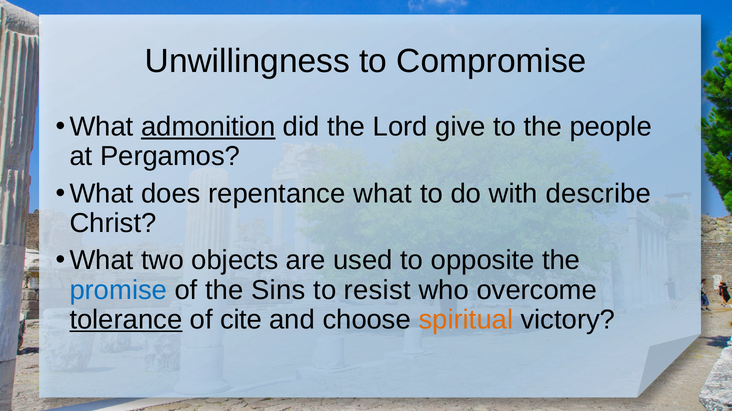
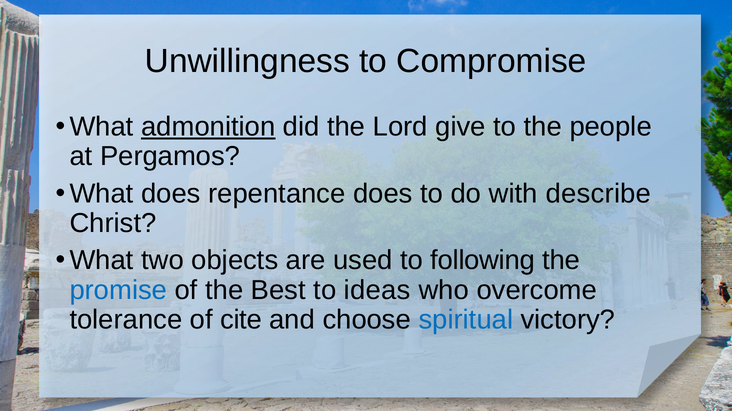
repentance what: what -> does (383, 194)
opposite: opposite -> following (483, 261)
Sins: Sins -> Best (278, 291)
resist: resist -> ideas (377, 291)
tolerance underline: present -> none (126, 320)
spiritual colour: orange -> blue (466, 320)
